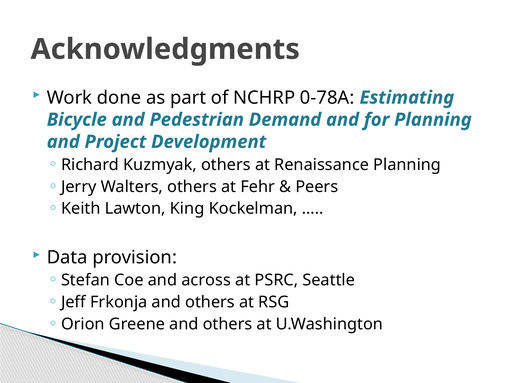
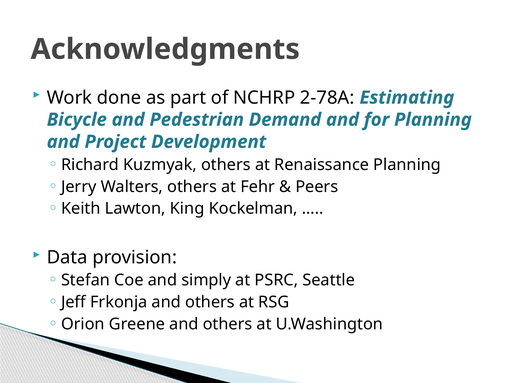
0-78A: 0-78A -> 2-78A (327, 98)
across: across -> simply (206, 280)
